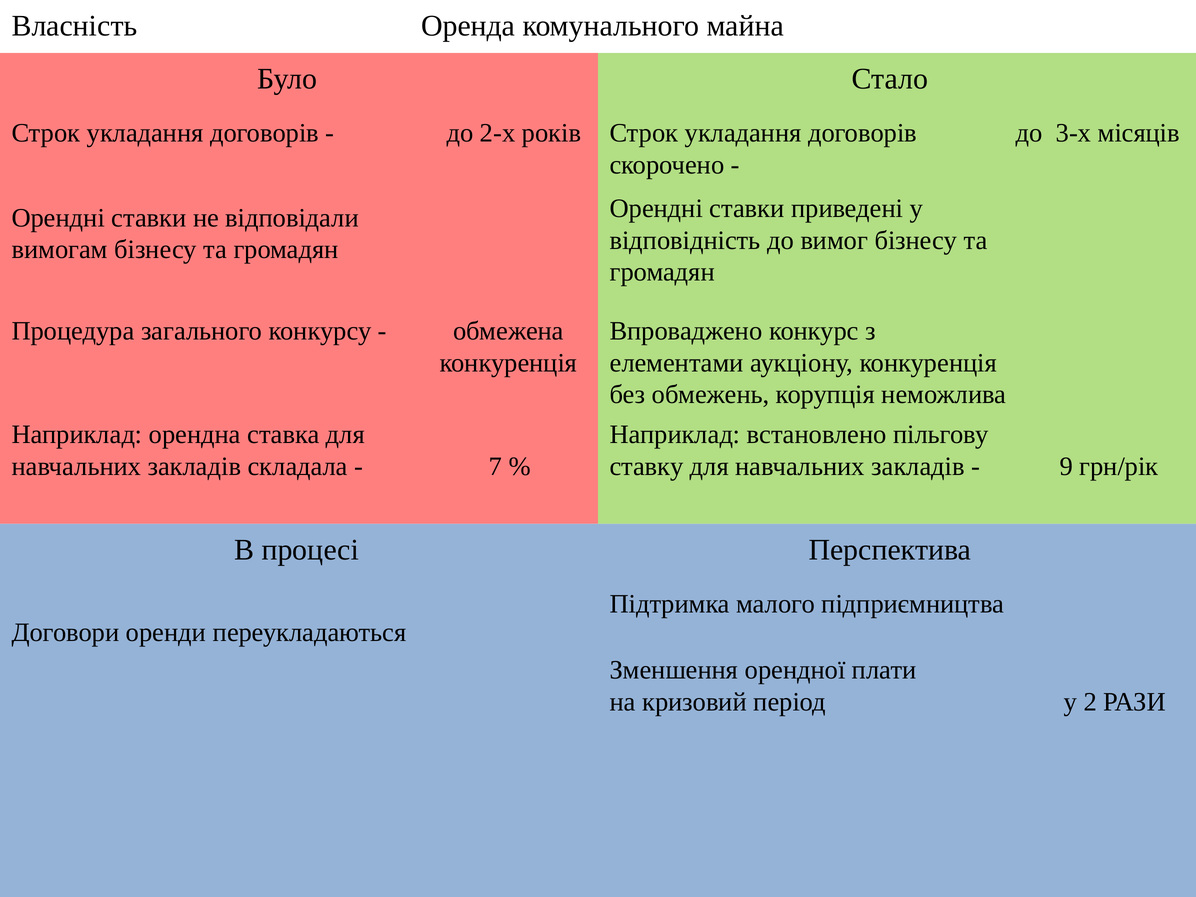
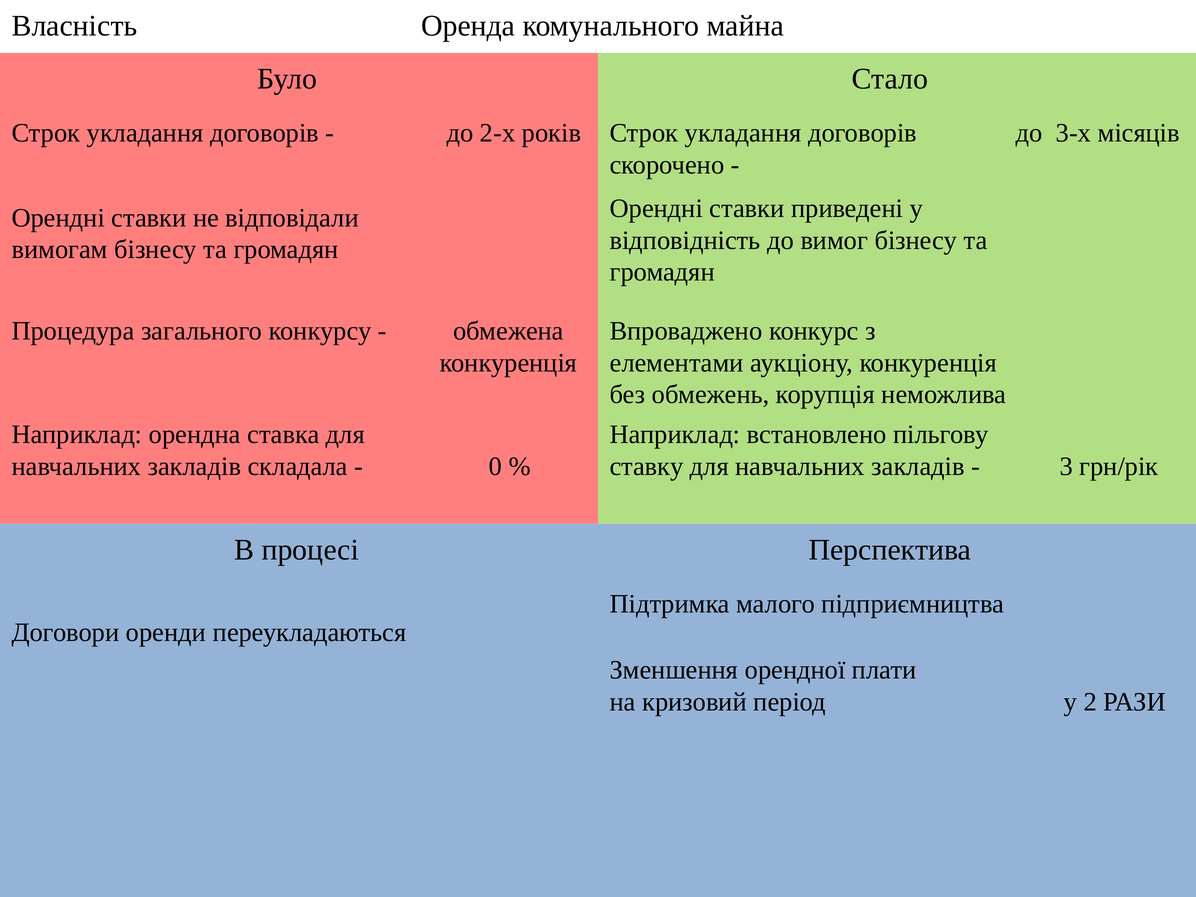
7: 7 -> 0 (495, 466)
9: 9 -> 3 (1066, 466)
